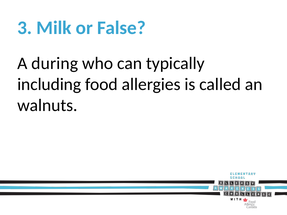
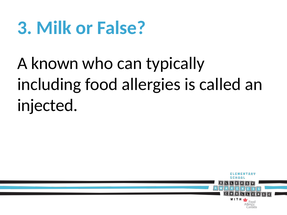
during: during -> known (55, 63)
walnuts: walnuts -> injected (47, 105)
